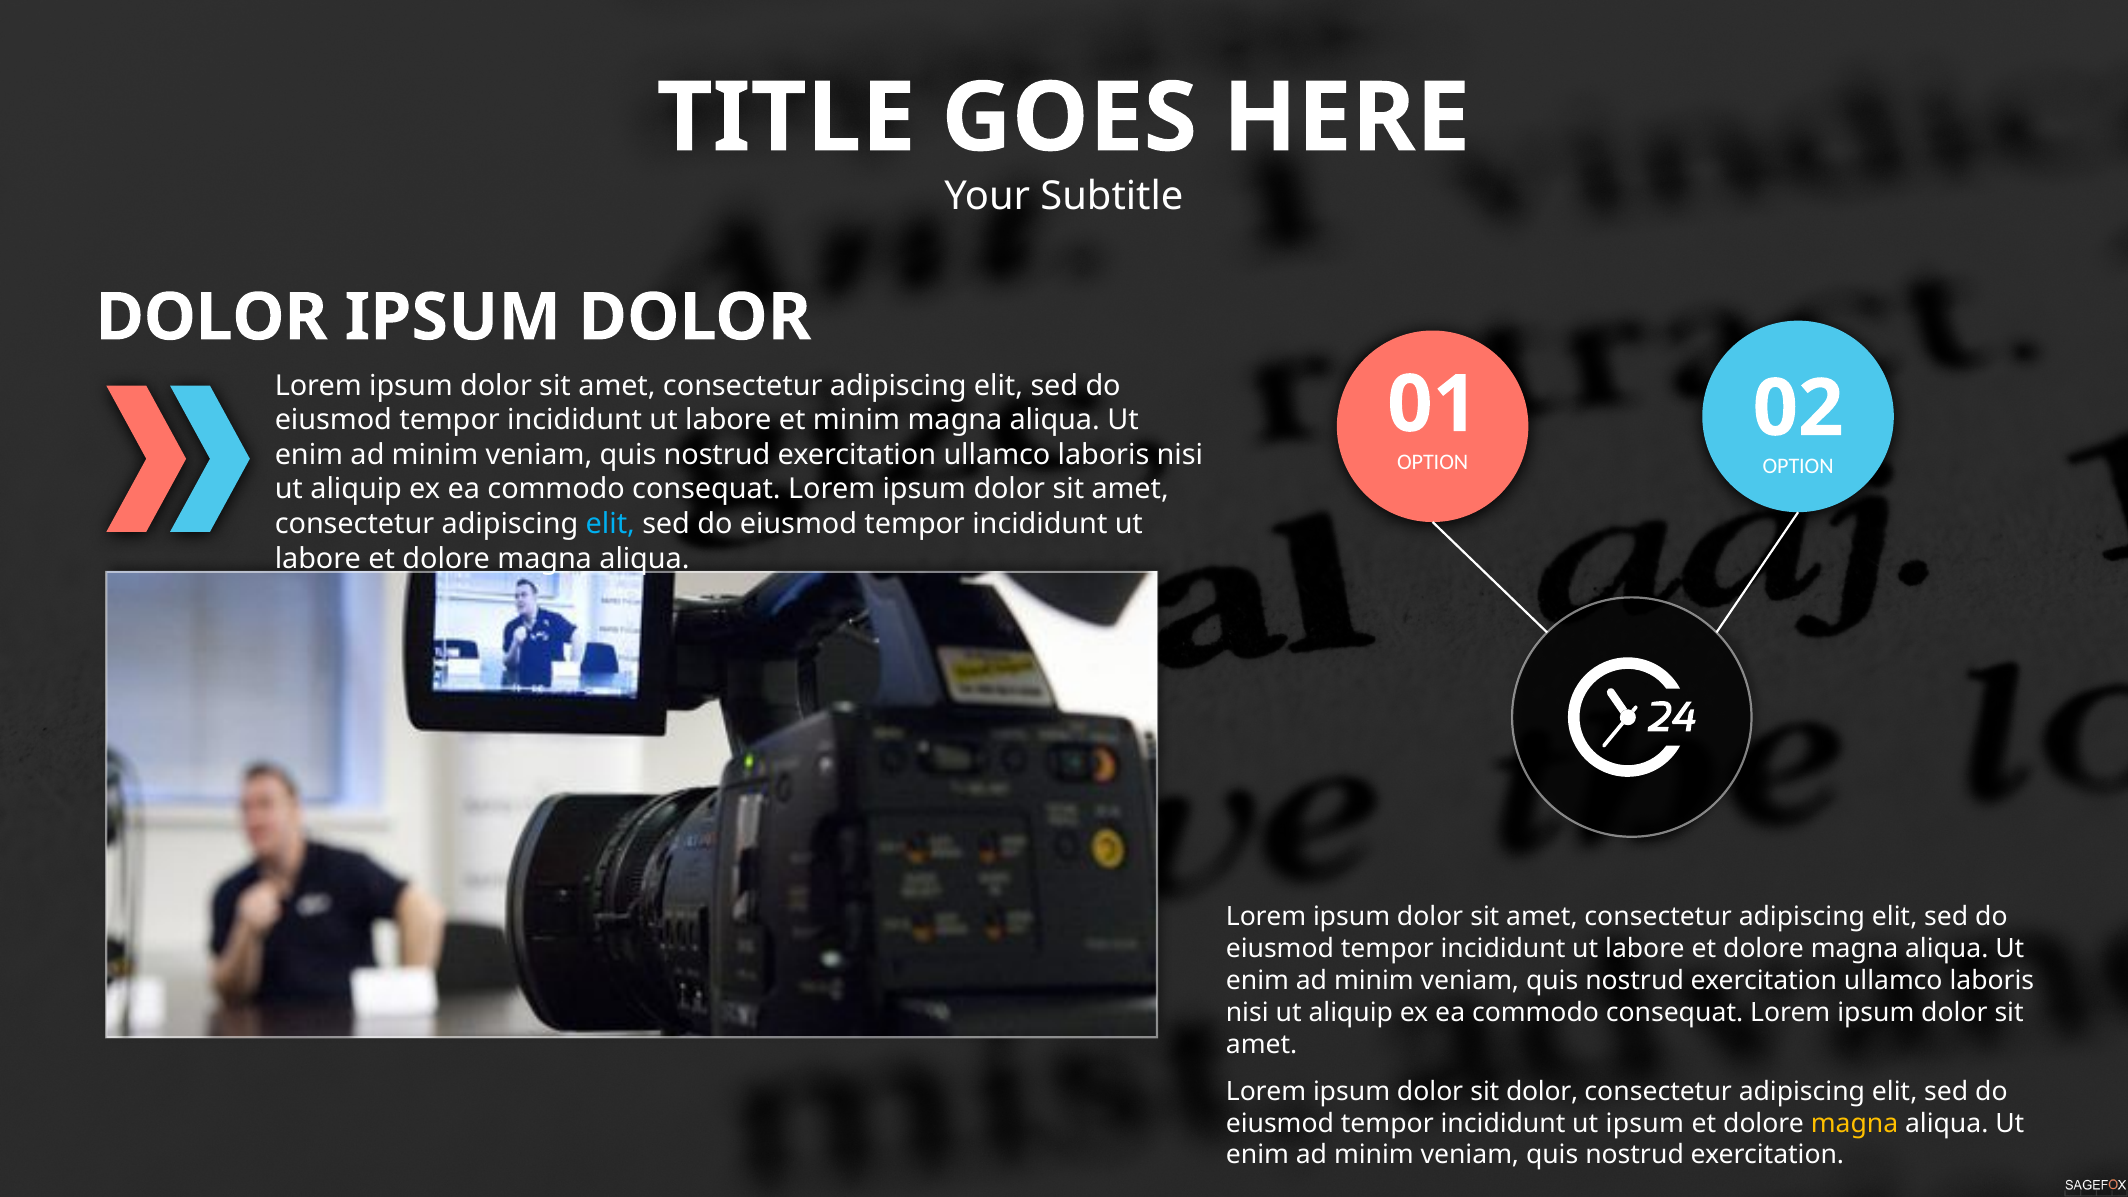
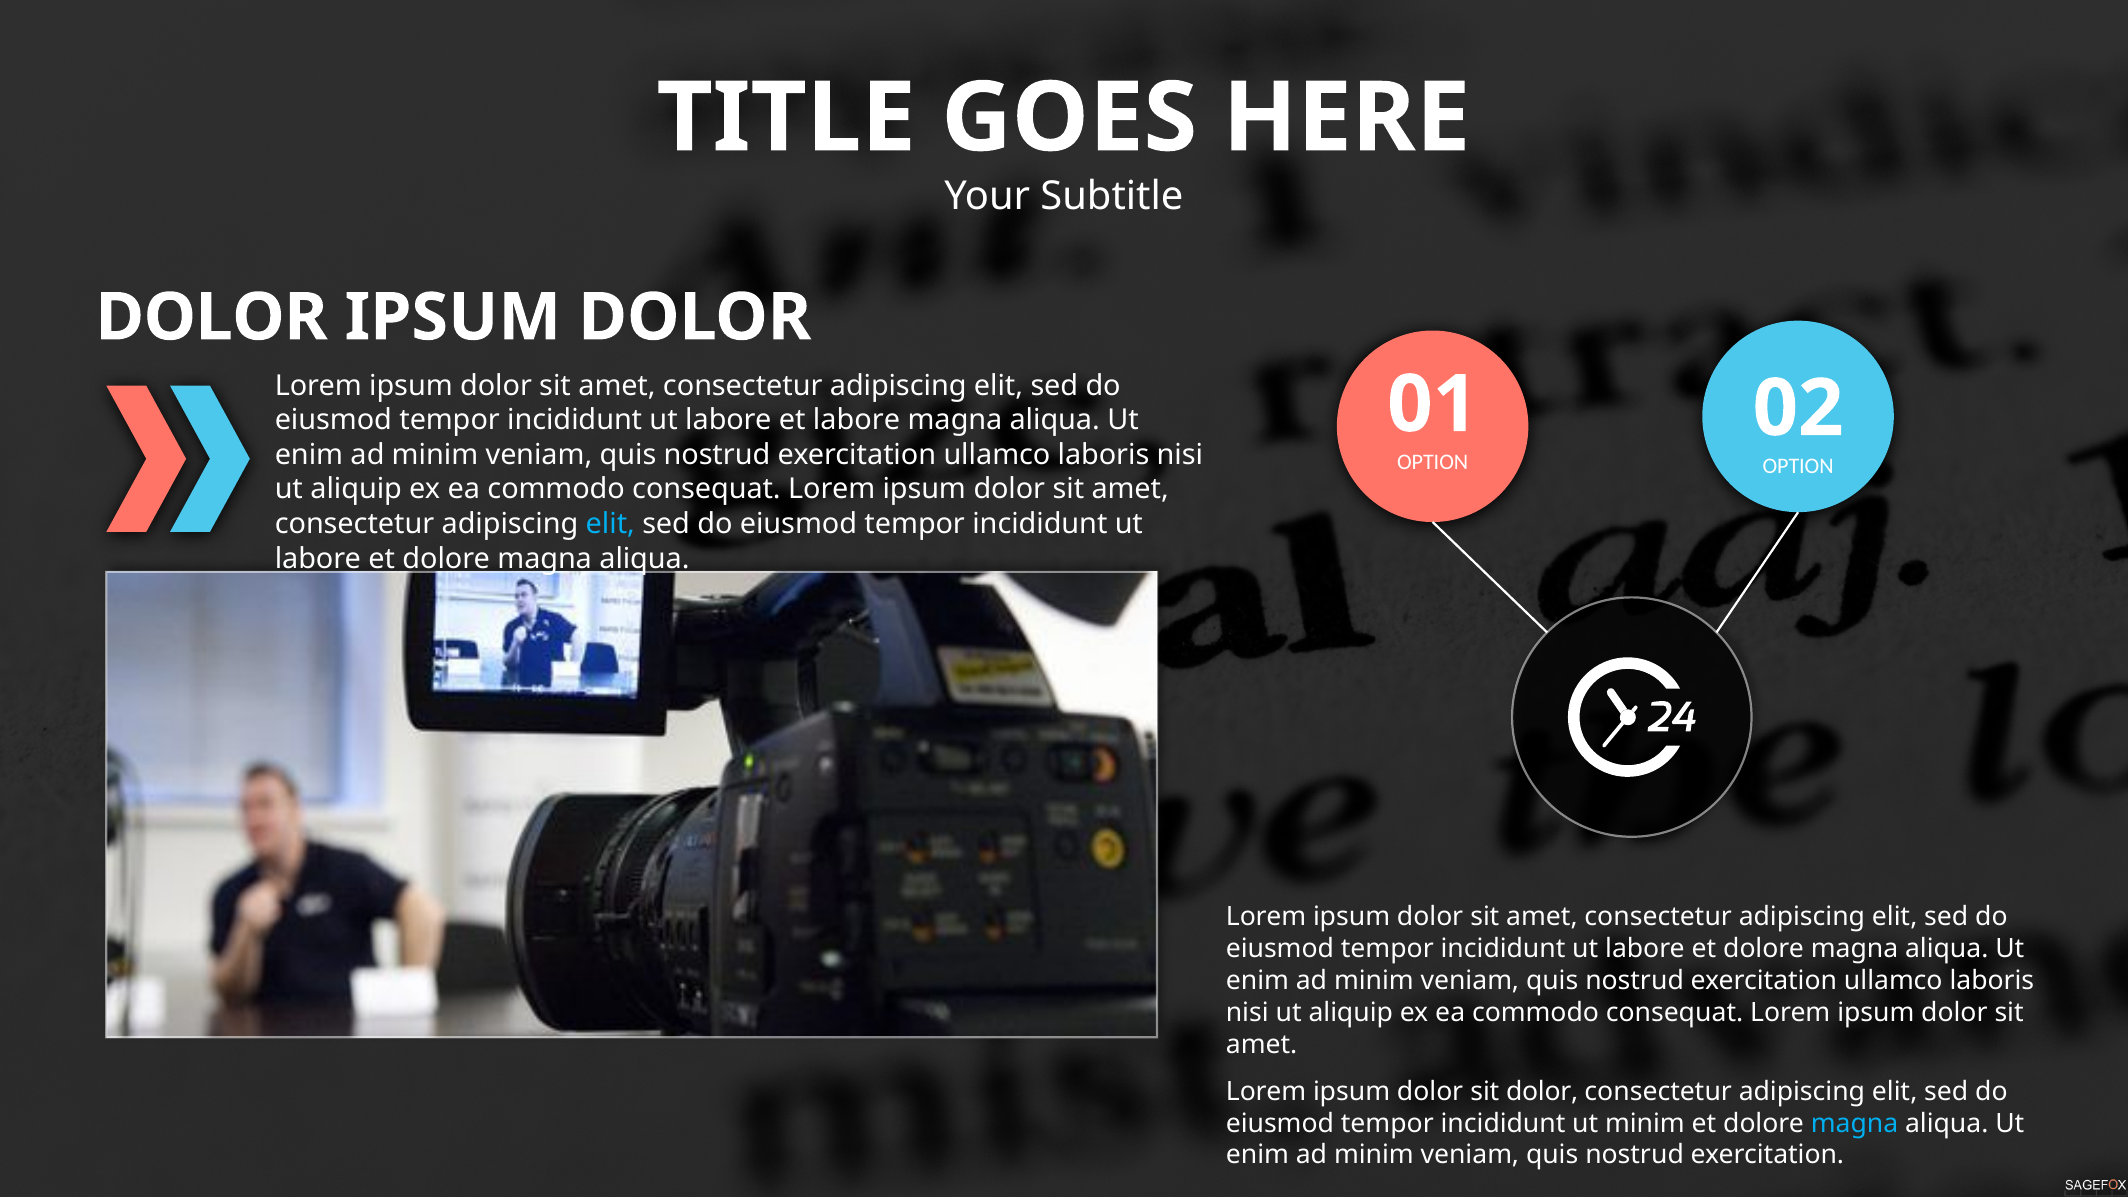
et minim: minim -> labore (857, 420)
ut ipsum: ipsum -> minim (1645, 1123)
magna colour: yellow -> light blue (1855, 1123)
